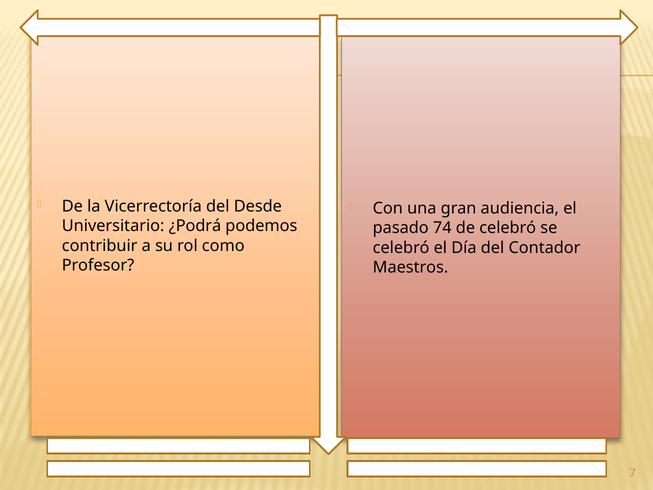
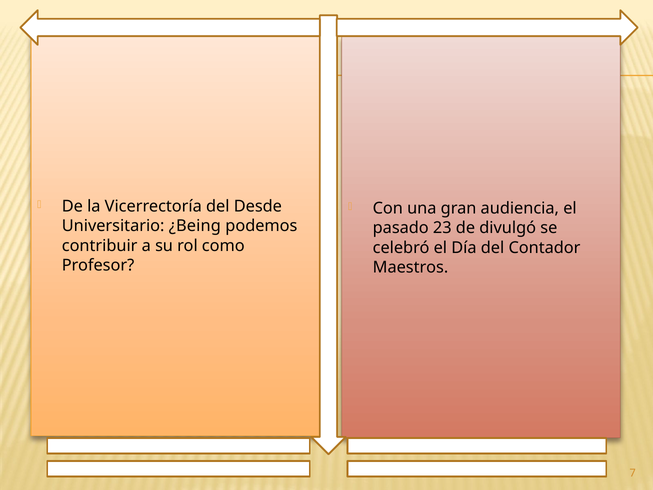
¿Podrá: ¿Podrá -> ¿Being (195, 226)
74: 74 -> 23 (442, 228)
de celebró: celebró -> divulgó (508, 228)
